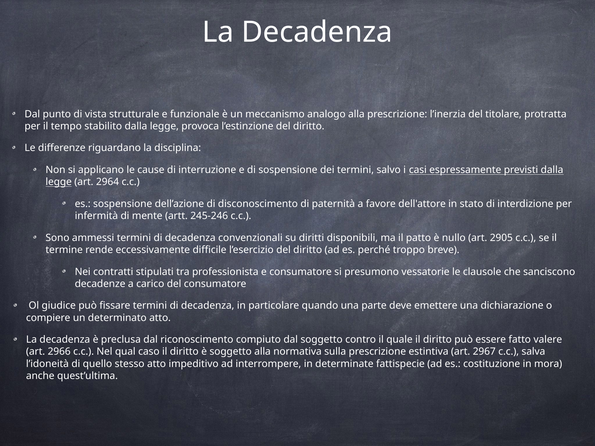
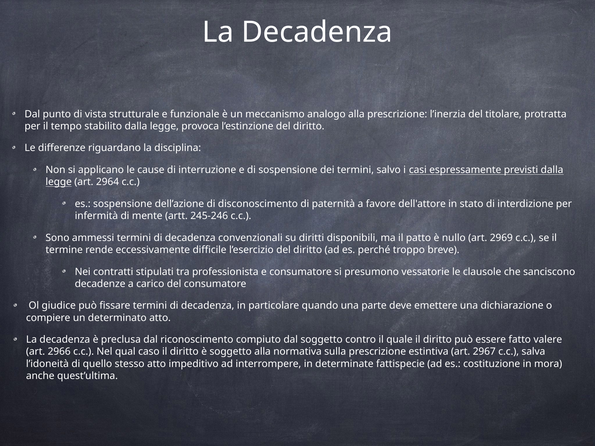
2905: 2905 -> 2969 (501, 238)
